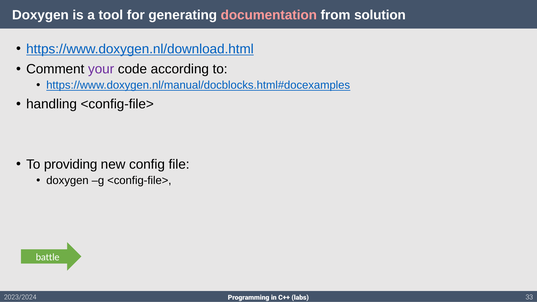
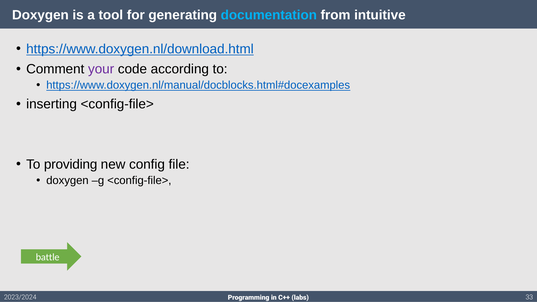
documentation colour: pink -> light blue (269, 15)
solution: solution -> intuitive (380, 15)
handling: handling -> inserting (52, 104)
